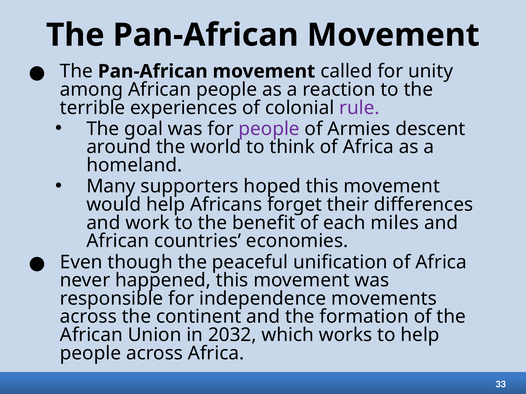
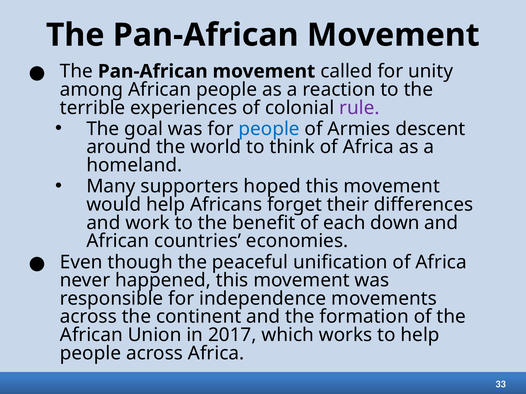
people colour: purple -> blue (269, 129)
miles: miles -> down (395, 223)
2032: 2032 -> 2017 (232, 335)
